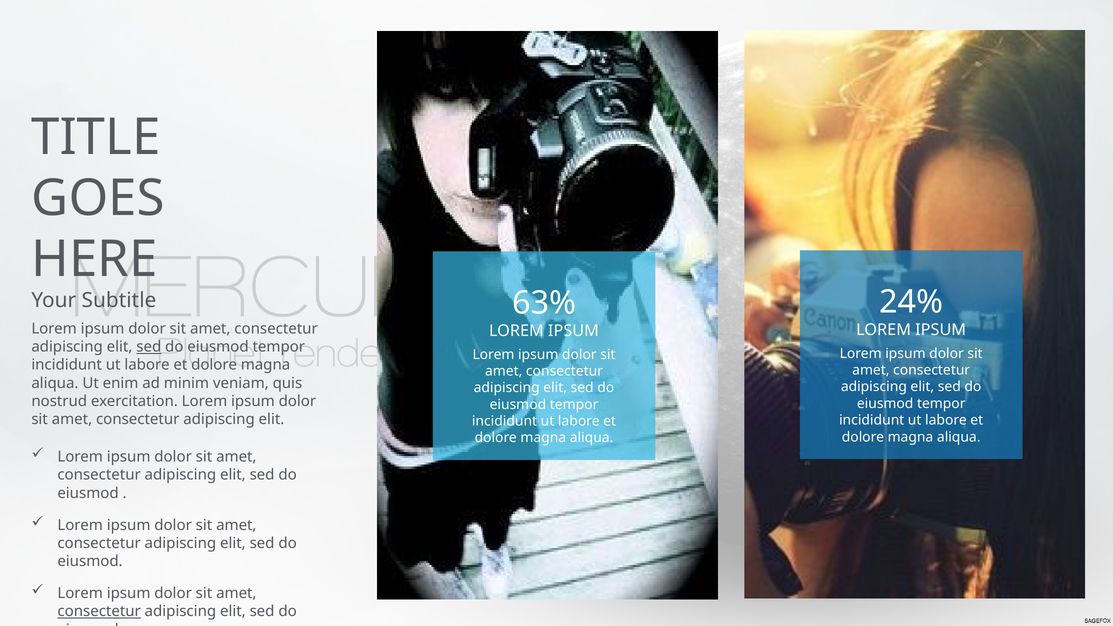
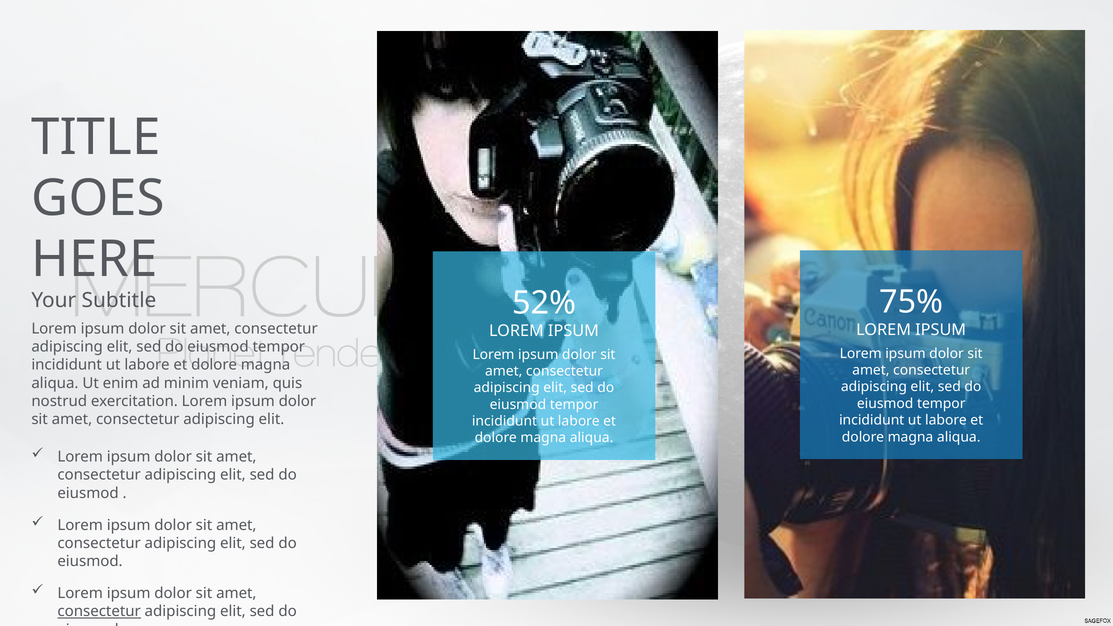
24%: 24% -> 75% (911, 302)
63%: 63% -> 52% (544, 303)
sed underline: present -> none (149, 347)
